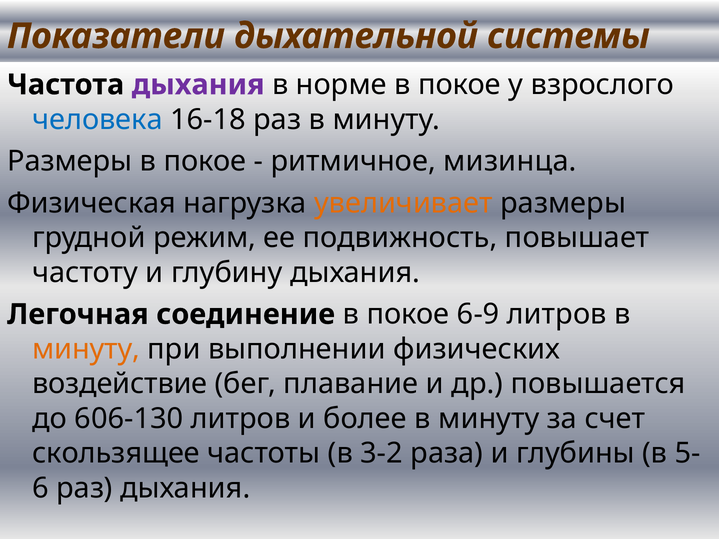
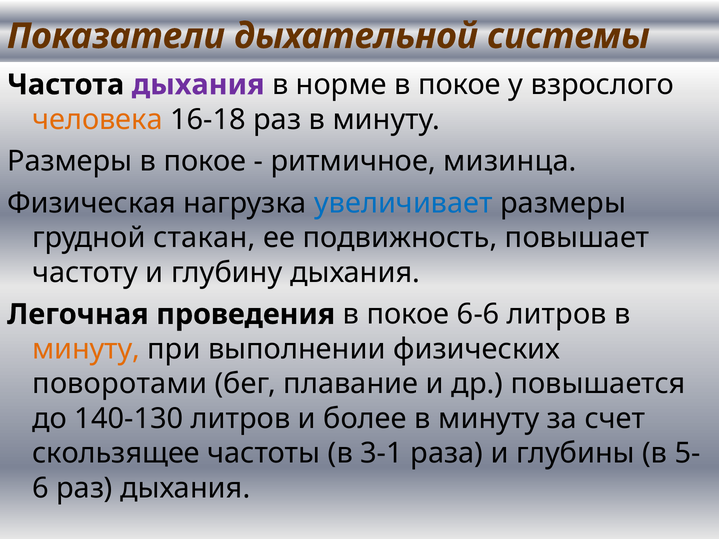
человека colour: blue -> orange (97, 120)
увеличивает colour: orange -> blue (403, 203)
режим: режим -> стакан (204, 238)
соединение: соединение -> проведения (246, 314)
6-9: 6-9 -> 6-6 (478, 314)
воздействие: воздействие -> поворотами (120, 384)
606-130: 606-130 -> 140-130 (129, 419)
3-2: 3-2 -> 3-1 (382, 454)
